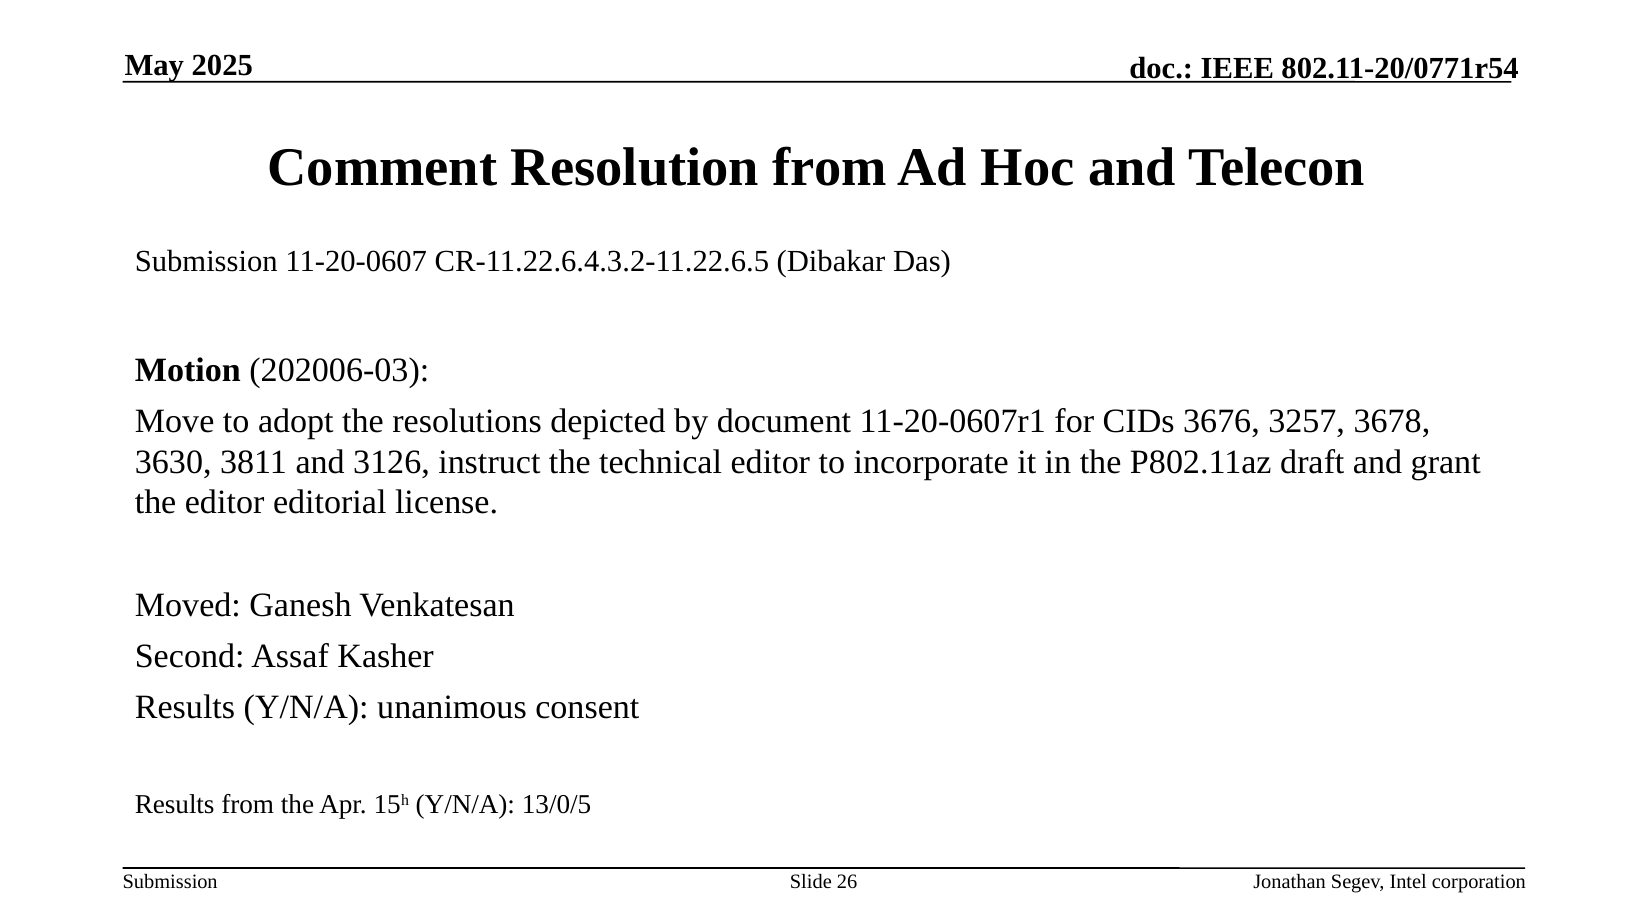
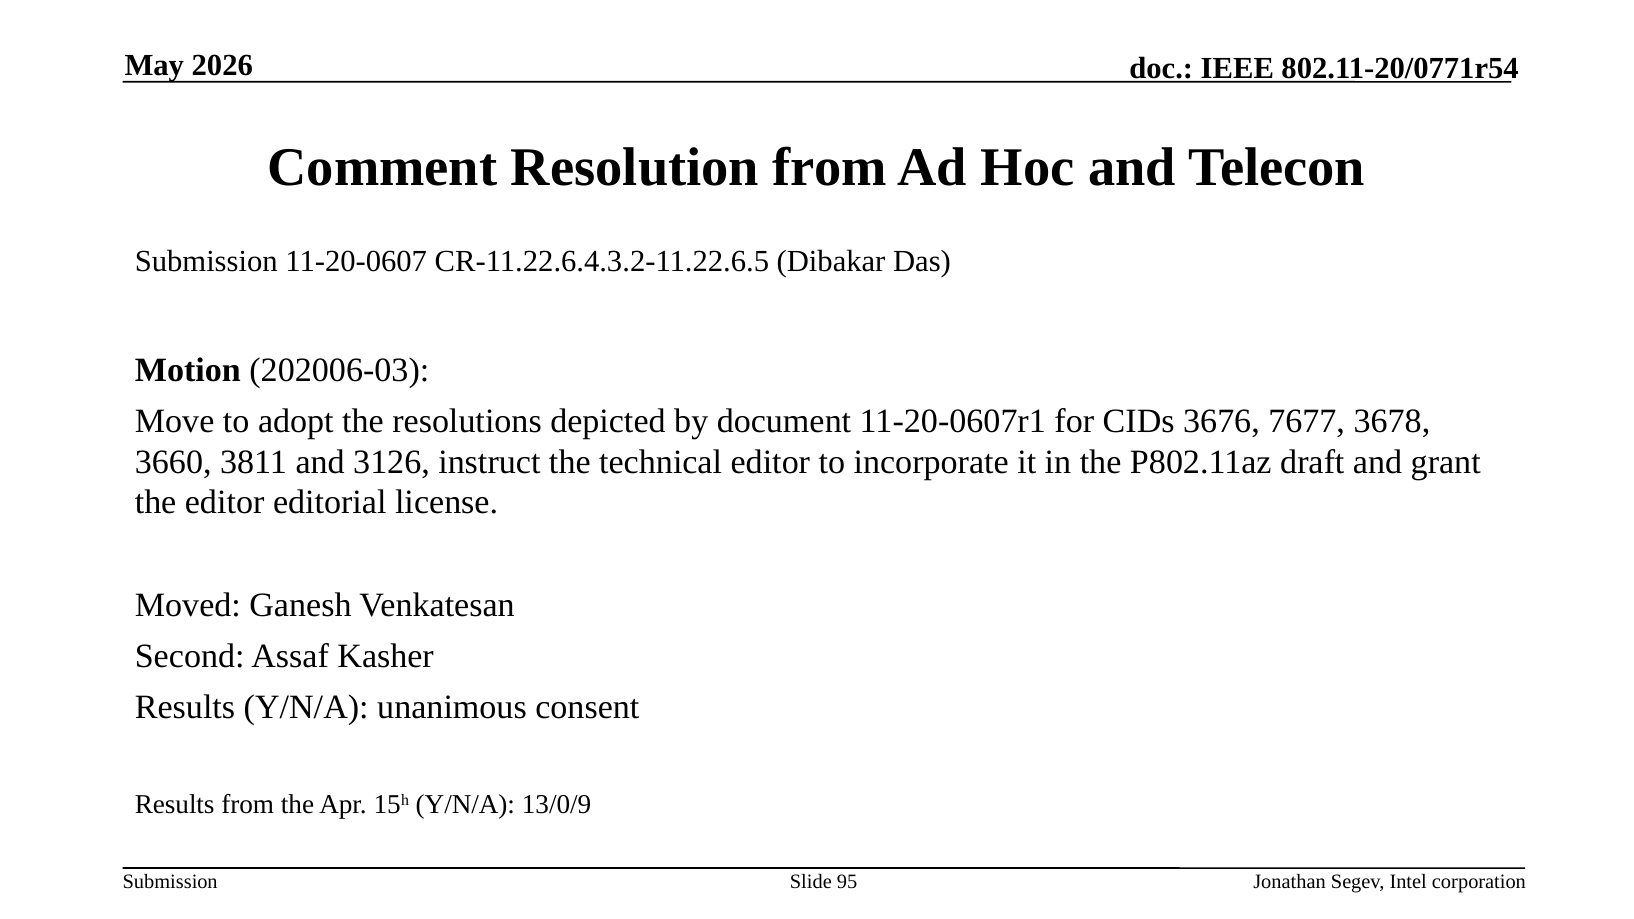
2025: 2025 -> 2026 (222, 65)
3257: 3257 -> 7677 (1307, 421)
3630: 3630 -> 3660 (173, 462)
13/0/5: 13/0/5 -> 13/0/9 (557, 805)
26: 26 -> 95 (847, 882)
